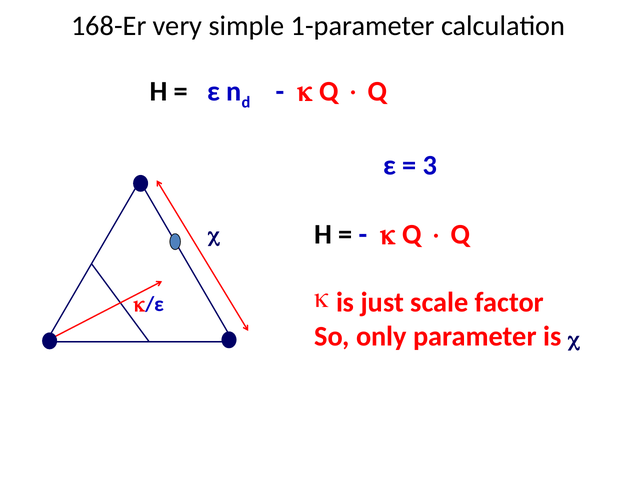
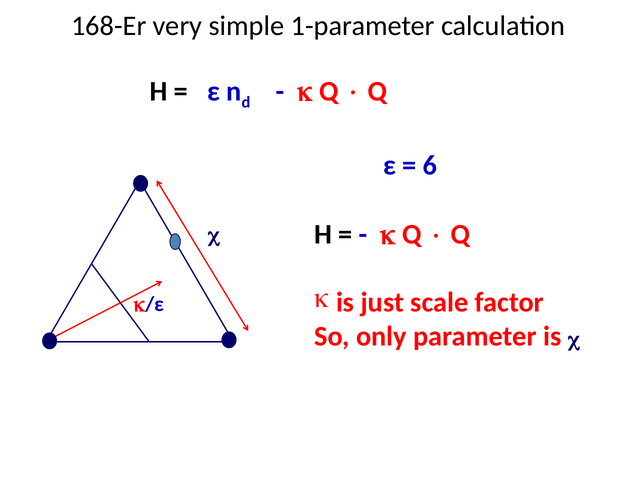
3: 3 -> 6 (430, 165)
